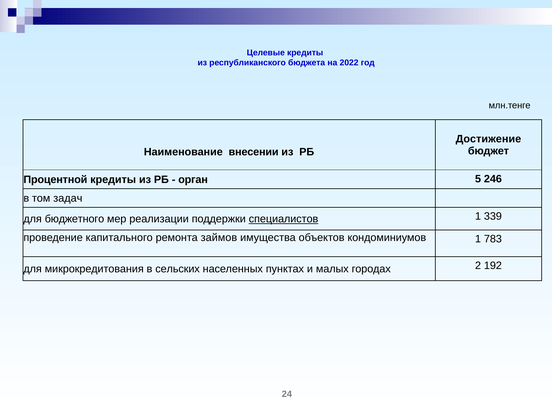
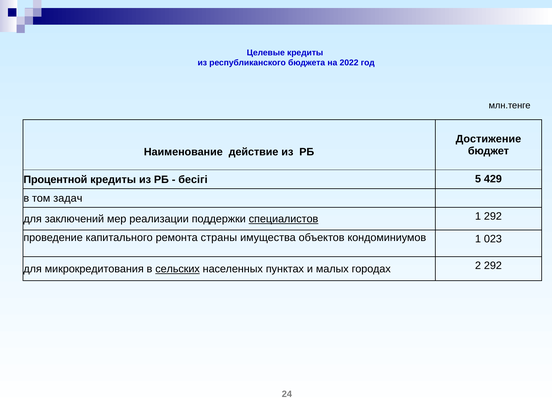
внесении: внесении -> действие (254, 152)
орган: орган -> бесігі (193, 180)
246: 246 -> 429 (493, 179)
бюджетного: бюджетного -> заключений (74, 219)
1 339: 339 -> 292 (493, 216)
займов: займов -> страны (219, 238)
783: 783 -> 023 (493, 239)
сельских underline: none -> present (178, 269)
2 192: 192 -> 292 (493, 266)
